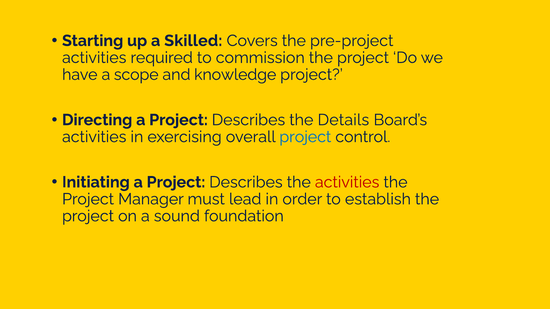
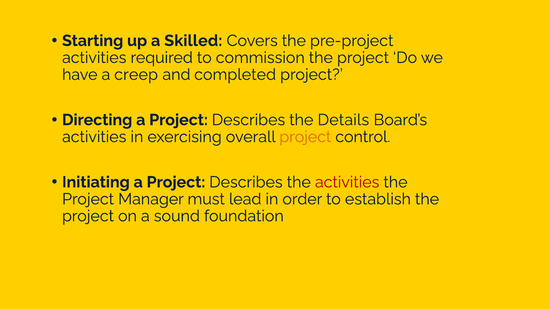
scope: scope -> creep (136, 75)
knowledge: knowledge -> completed (235, 75)
project colour: blue -> orange (305, 137)
